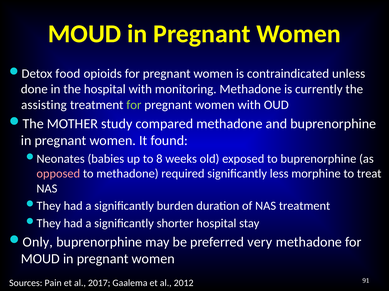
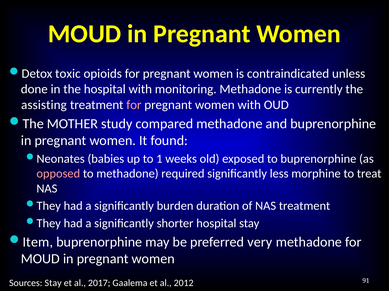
food: food -> toxic (68, 74)
for colour: light green -> pink (134, 105)
8: 8 -> 1 (159, 159)
Only: Only -> Item (38, 243)
Sources Pain: Pain -> Stay (53, 284)
